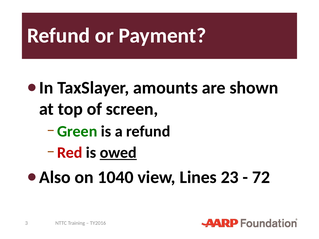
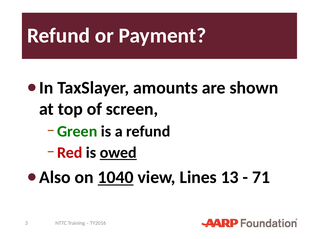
1040 underline: none -> present (116, 178)
23: 23 -> 13 (230, 178)
72: 72 -> 71 (261, 178)
